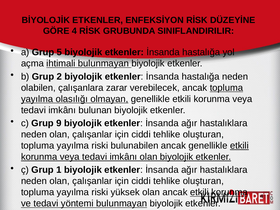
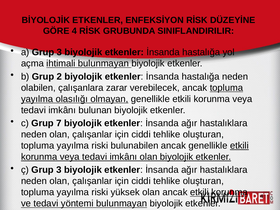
a Grup 5: 5 -> 3 (59, 52)
9: 9 -> 7 (59, 123)
ç Grup 1: 1 -> 3 (59, 170)
